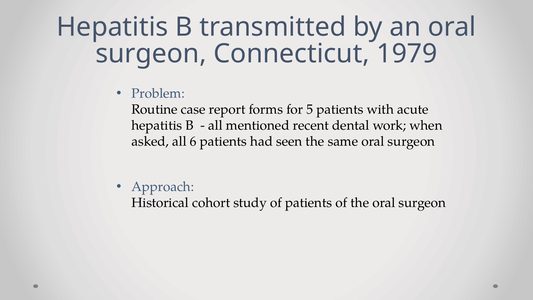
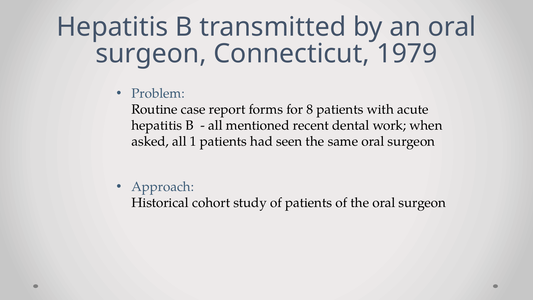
5: 5 -> 8 (310, 110)
6: 6 -> 1 (193, 141)
